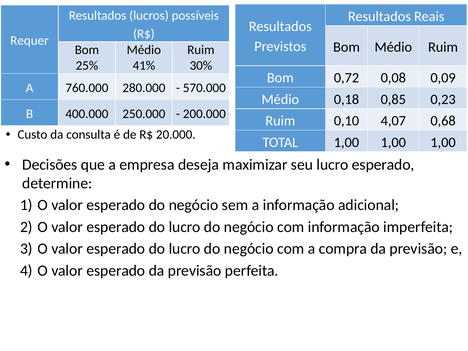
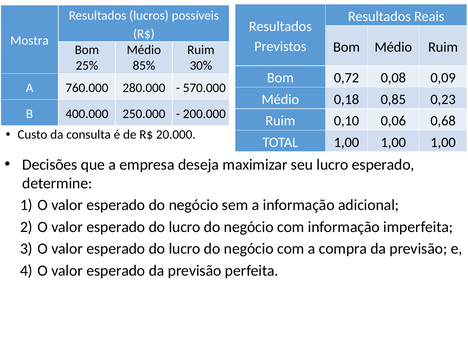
Requer: Requer -> Mostra (29, 41)
41%: 41% -> 85% (144, 66)
4,07: 4,07 -> 0,06 (393, 121)
